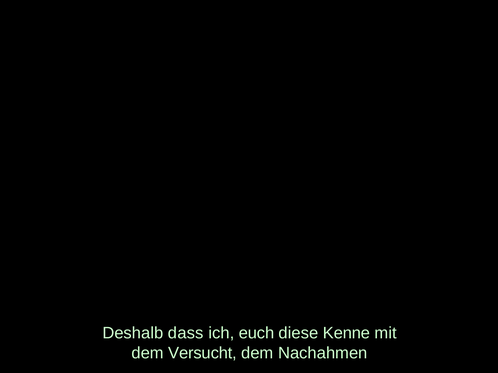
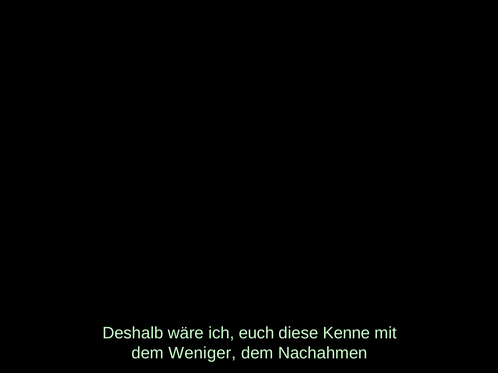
dass: dass -> wäre (186, 334)
Versucht: Versucht -> Weniger (202, 353)
